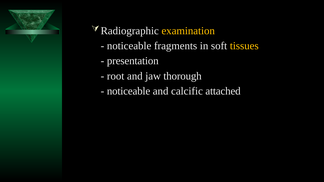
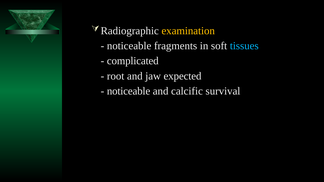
tissues colour: yellow -> light blue (244, 46)
presentation: presentation -> complicated (133, 61)
thorough: thorough -> expected (183, 76)
attached: attached -> survival (223, 91)
